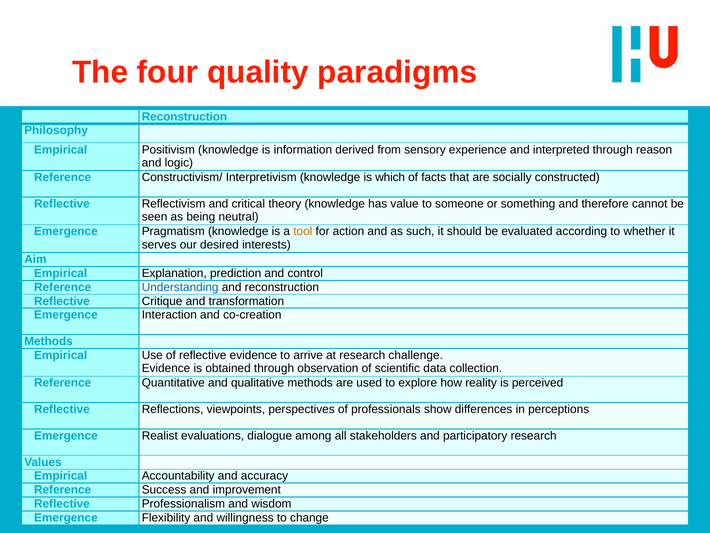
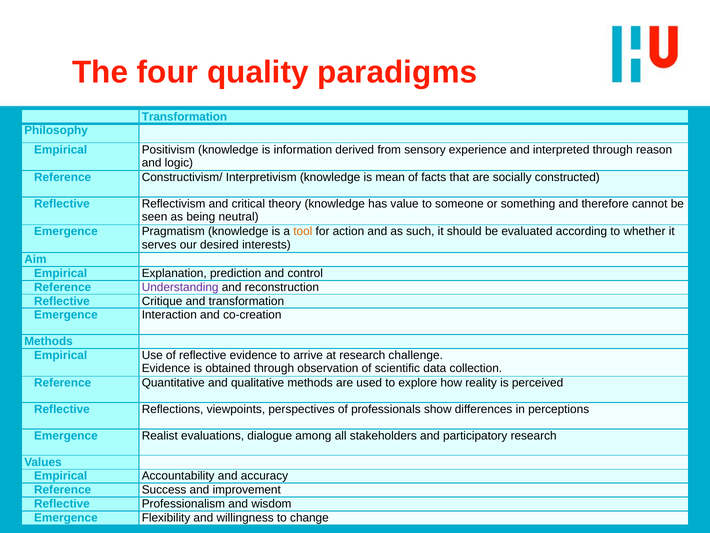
Reconstruction: Reconstruction -> Transformation (184, 117)
which: which -> mean (390, 177)
Understanding colour: blue -> purple (180, 287)
